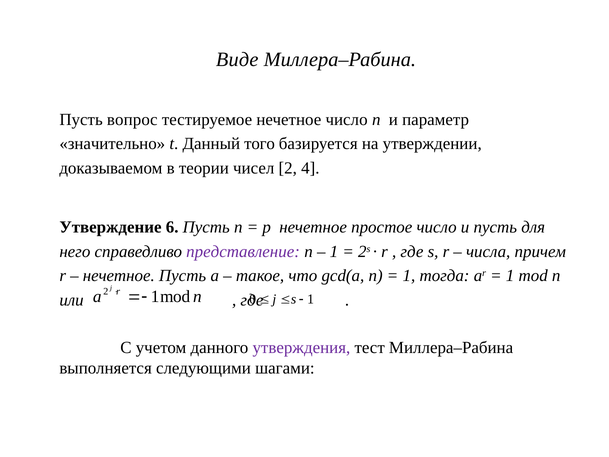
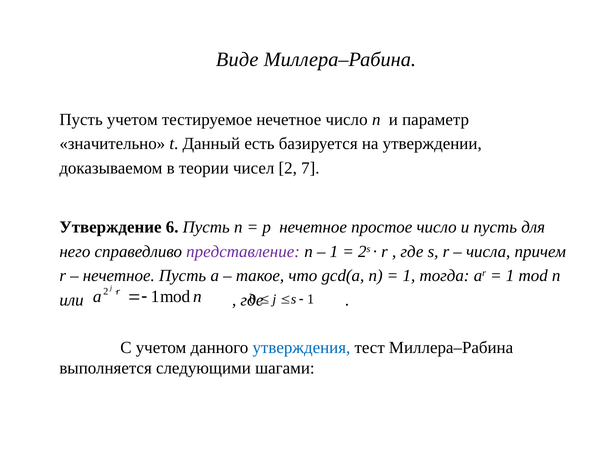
Пусть вопрос: вопрос -> учетом (132, 119)
того: того -> есть (259, 144)
4: 4 -> 7 (310, 168)
утверждения colour: purple -> blue (301, 347)
